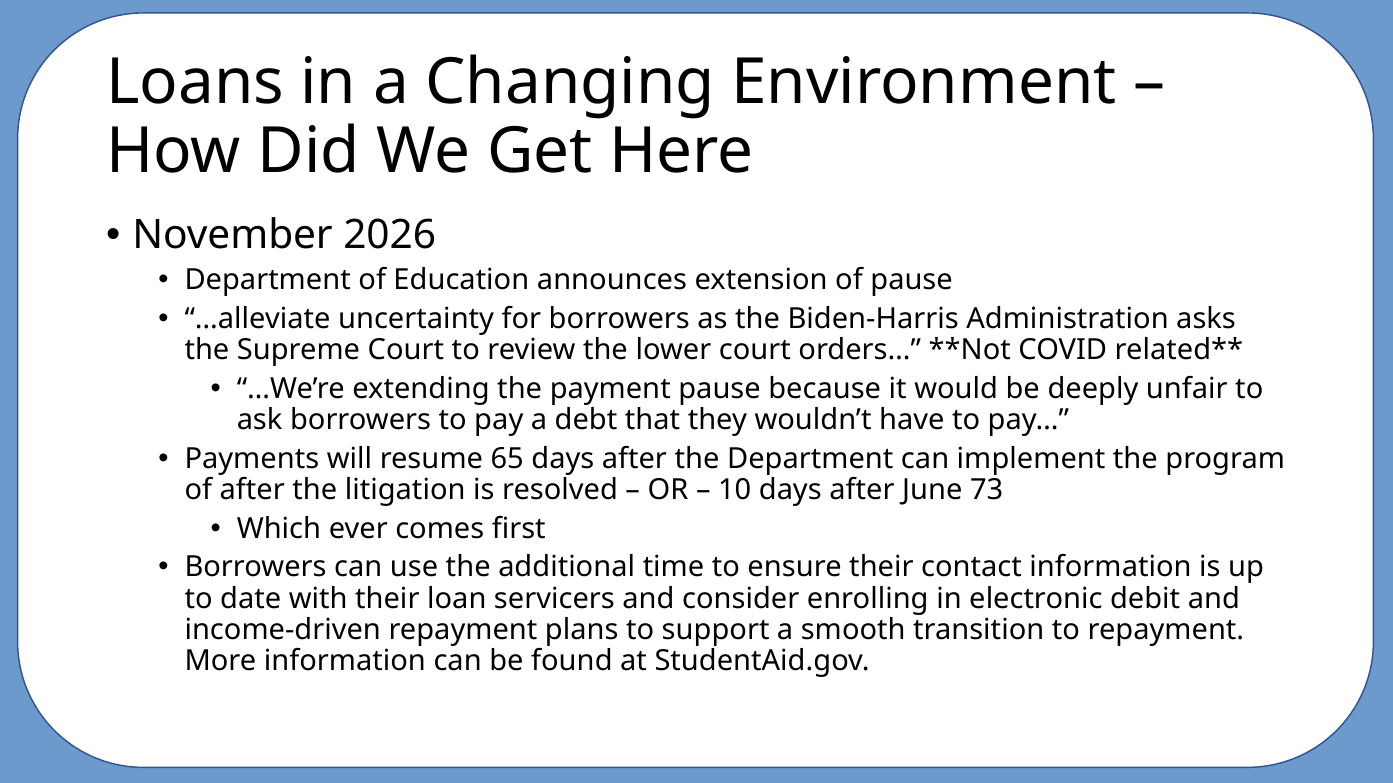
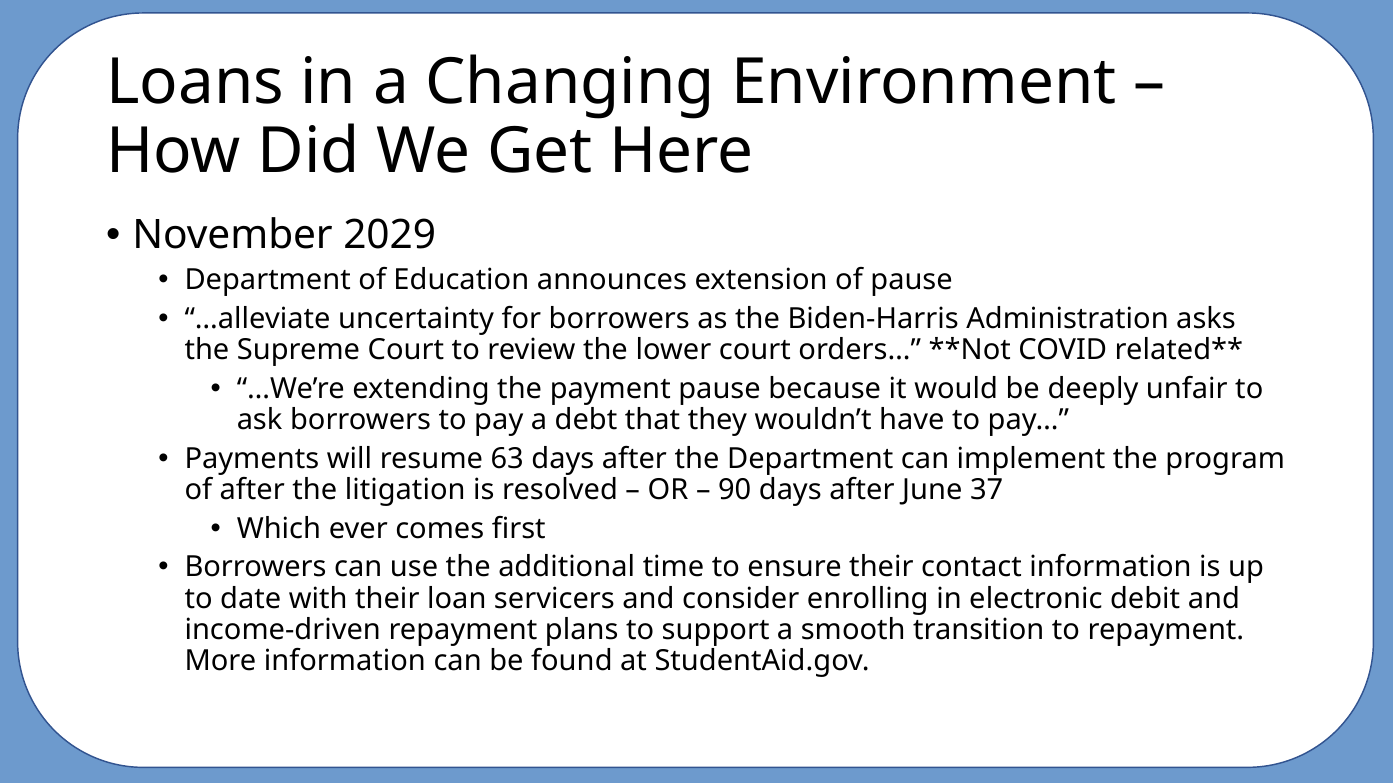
2026: 2026 -> 2029 (390, 235)
65: 65 -> 63 (507, 459)
10: 10 -> 90 (735, 490)
73: 73 -> 37 (987, 490)
